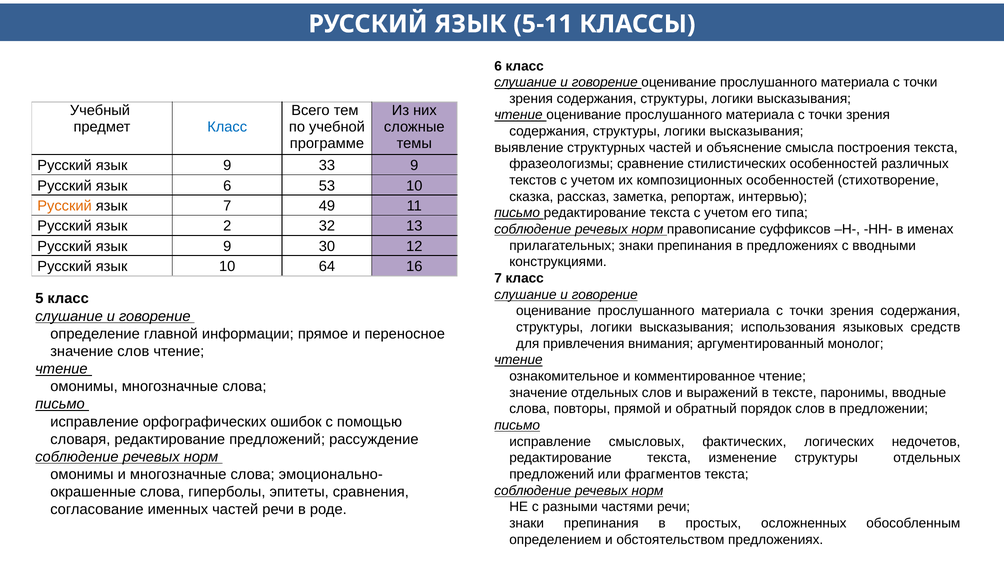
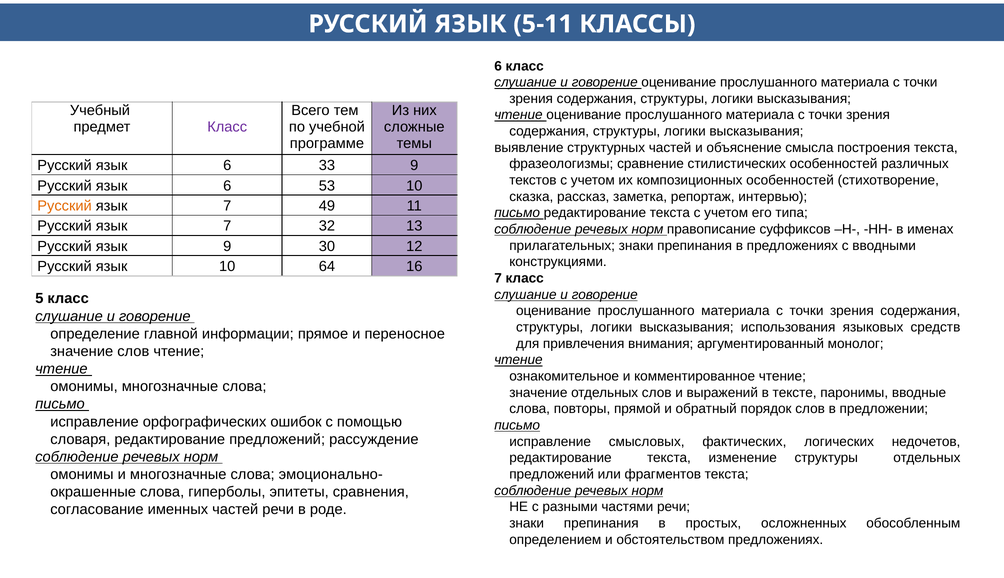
Класс colour: blue -> purple (227, 127)
9: 9 -> 6 (227, 166)
2: 2 -> 7 (227, 226)
